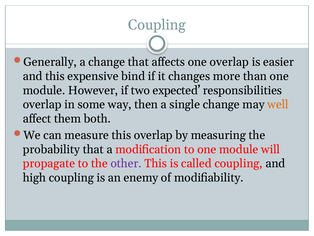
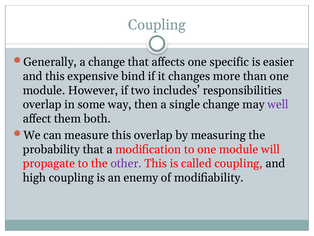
one overlap: overlap -> specific (229, 62)
expected: expected -> includes (176, 90)
well colour: orange -> purple (278, 104)
